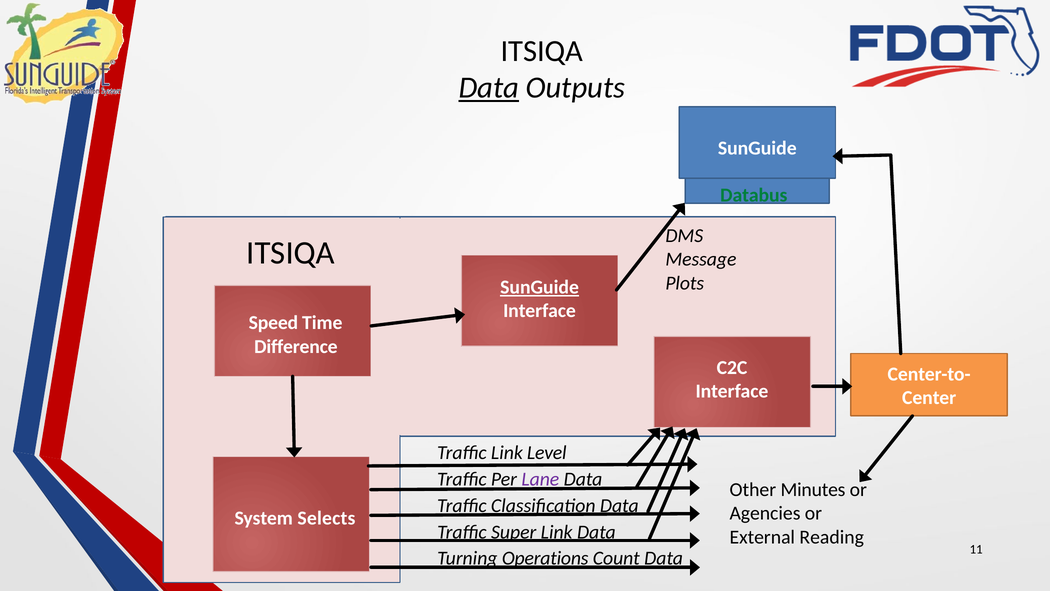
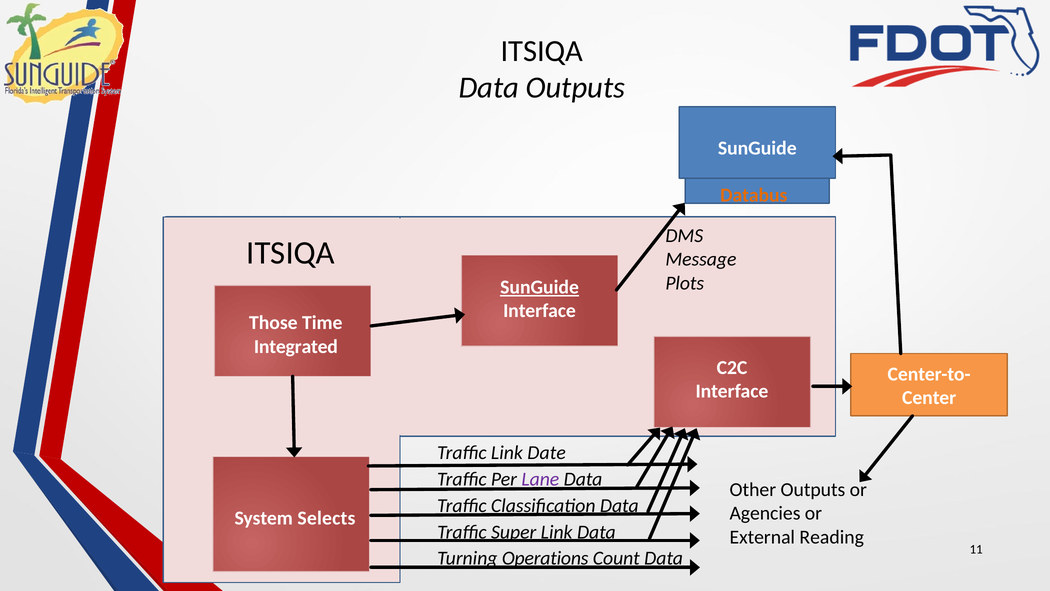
Data underline: present -> none (489, 88)
Databus colour: green -> orange (754, 195)
Speed: Speed -> Those (273, 323)
Difference: Difference -> Integrated (296, 346)
Level: Level -> Date (547, 452)
Other Minutes: Minutes -> Outputs (813, 489)
